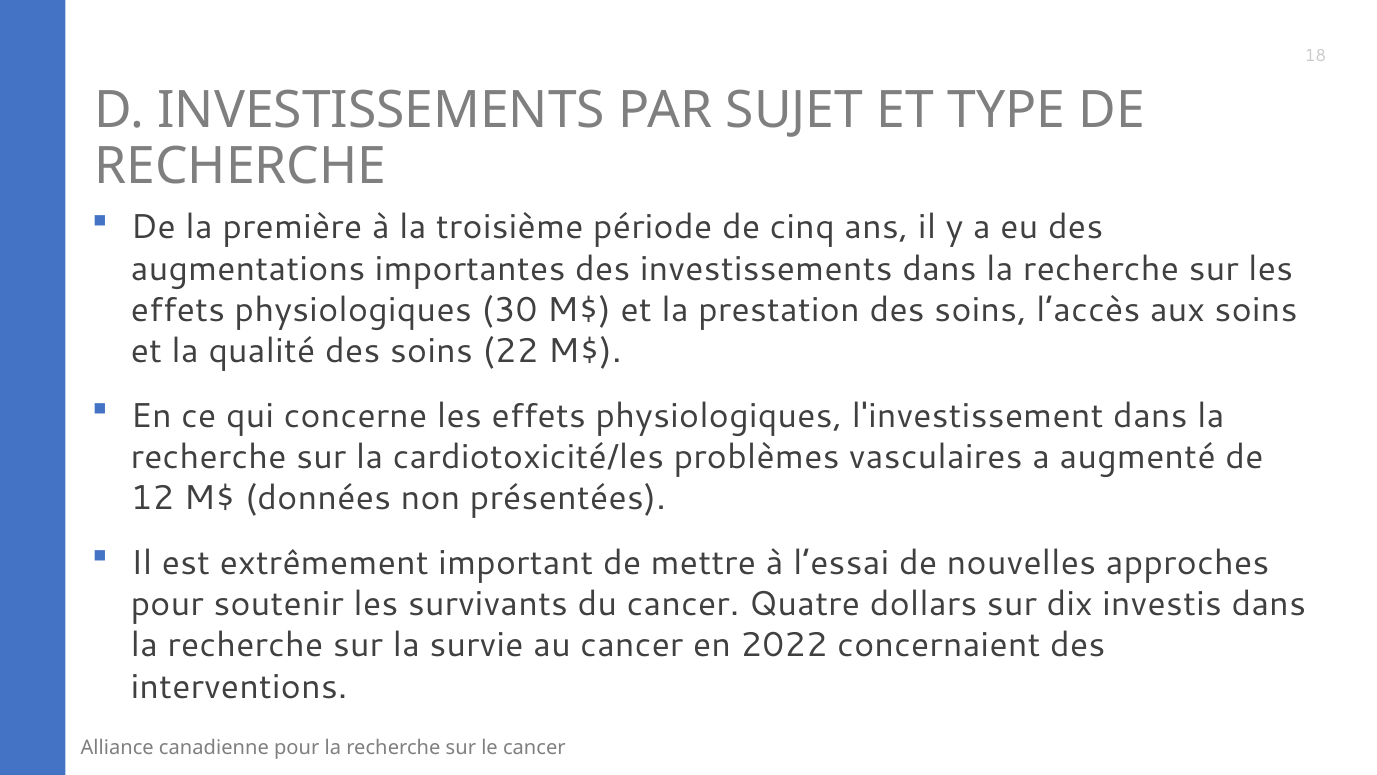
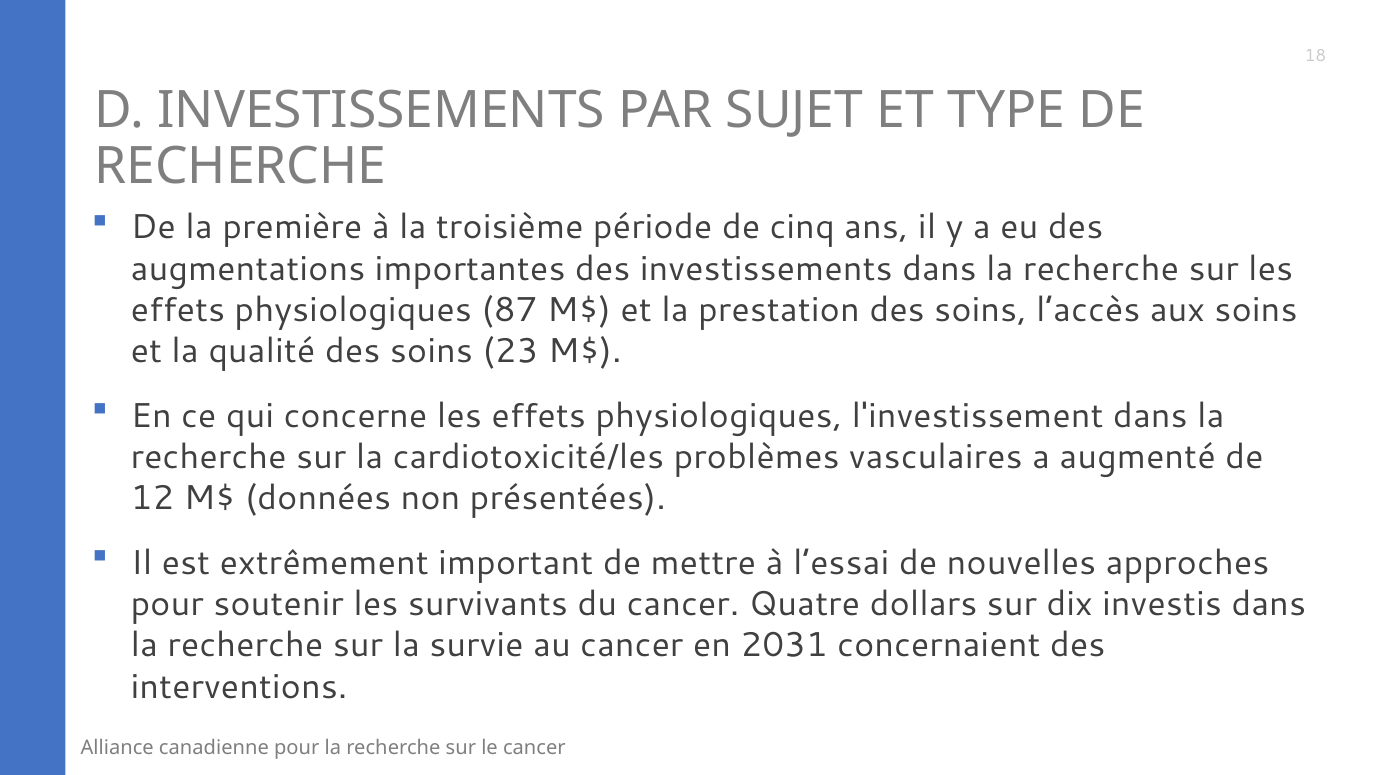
30: 30 -> 87 (509, 310)
22: 22 -> 23 (510, 351)
2022: 2022 -> 2031 (784, 645)
